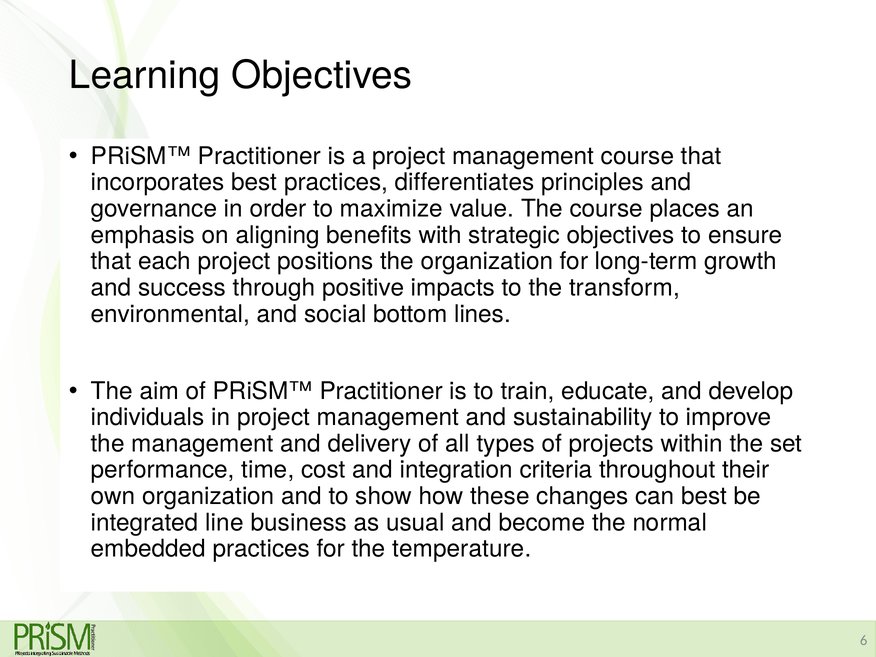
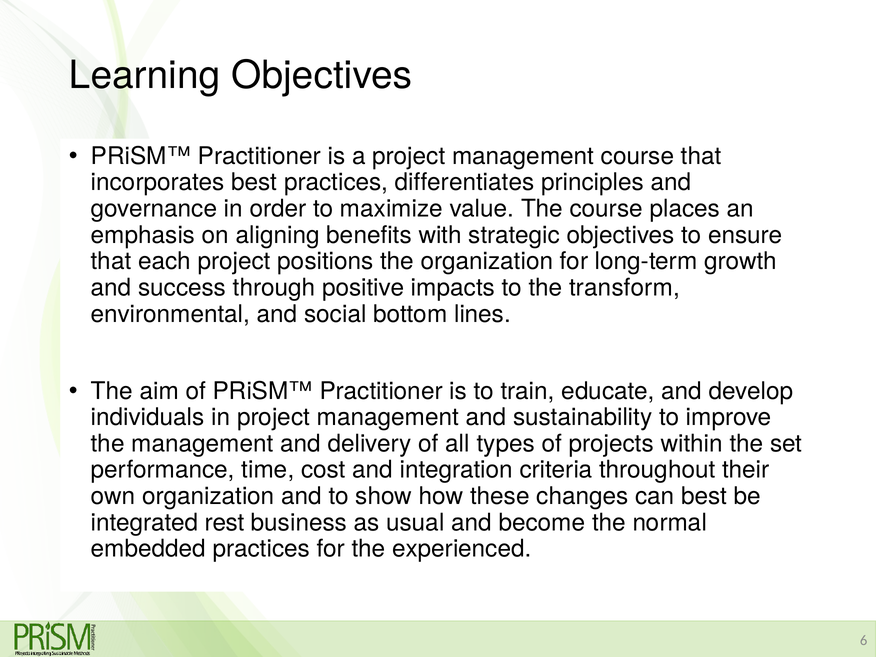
line: line -> rest (225, 523)
temperature: temperature -> experienced (462, 549)
